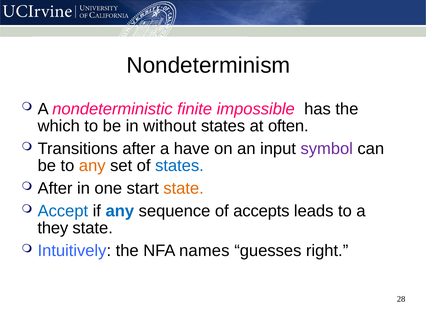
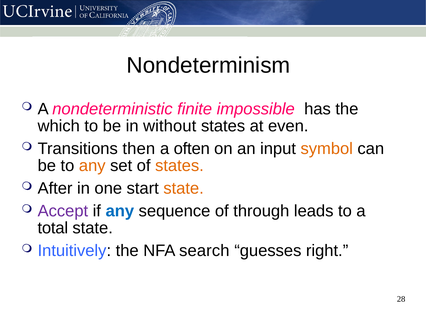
often: often -> even (288, 126)
Transitions after: after -> then (139, 148)
have: have -> often (192, 148)
symbol colour: purple -> orange (327, 148)
states colour: blue -> orange (179, 165)
Accept colour: blue -> purple (63, 211)
accepts: accepts -> through (261, 211)
they: they -> total (53, 228)
names: names -> search (204, 250)
